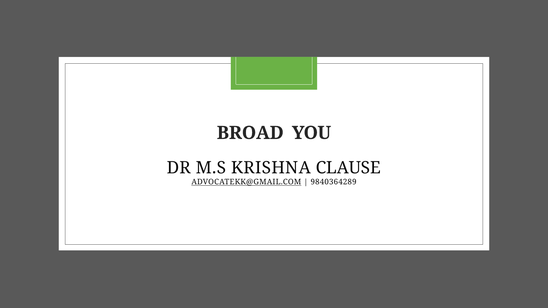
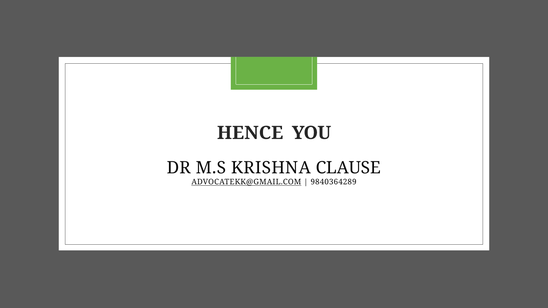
BROAD: BROAD -> HENCE (250, 133)
